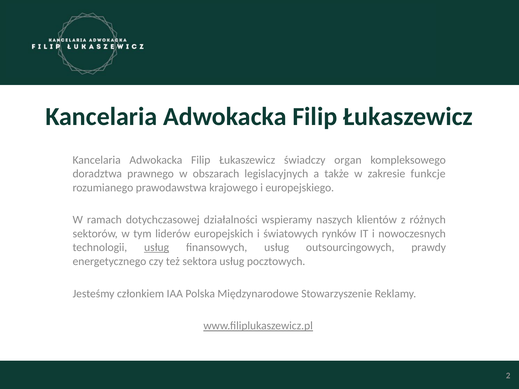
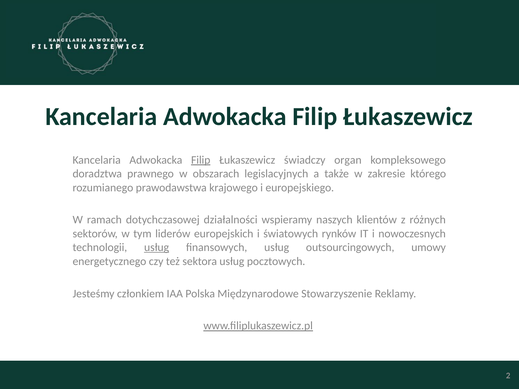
Filip underline: none -> present (201, 160)
funkcje: funkcje -> którego (428, 174)
prawdy: prawdy -> umowy (429, 248)
